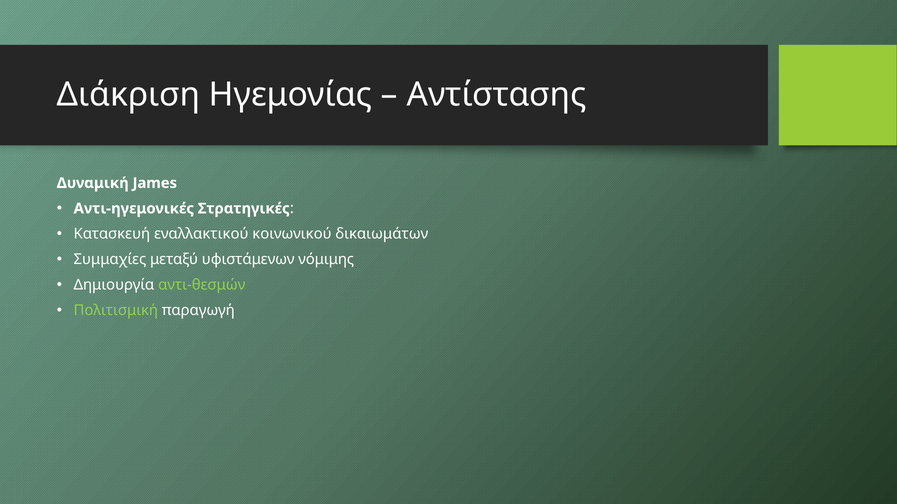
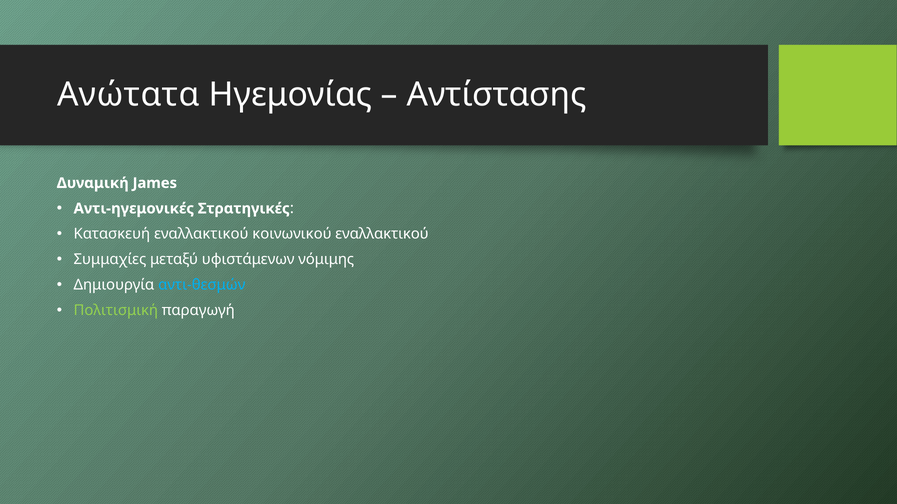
Διάκριση: Διάκριση -> Ανώτατα (128, 95)
κοινωνικού δικαιωμάτων: δικαιωμάτων -> εναλλακτικού (382, 234)
αντι-θεσμών colour: light green -> light blue (202, 285)
